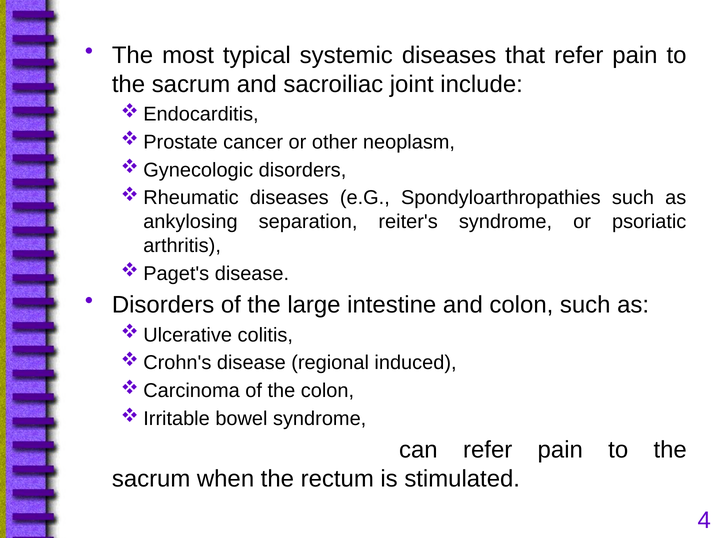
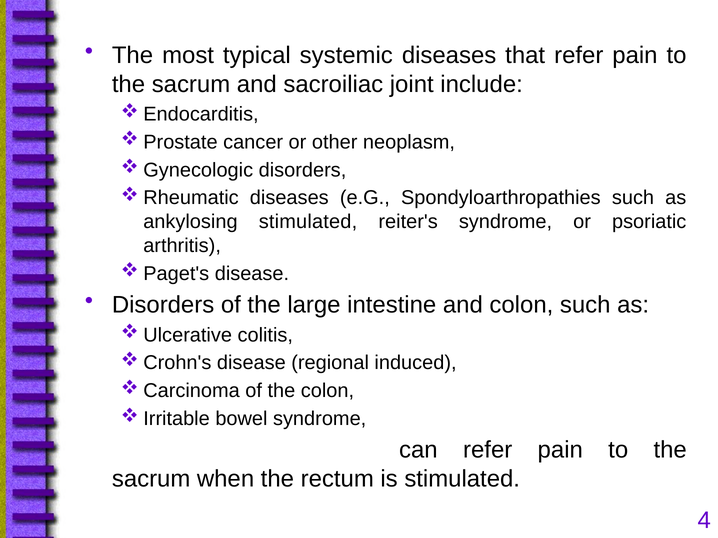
ankylosing separation: separation -> stimulated (308, 222)
